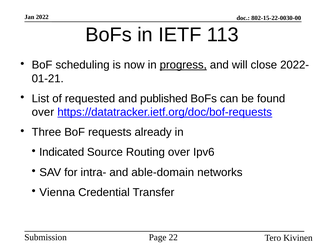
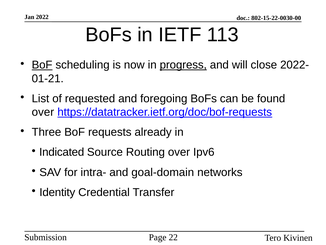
BoF underline: none -> present (42, 65)
published: published -> foregoing (164, 98)
able-domain: able-domain -> goal-domain (163, 172)
Vienna: Vienna -> Identity (57, 192)
